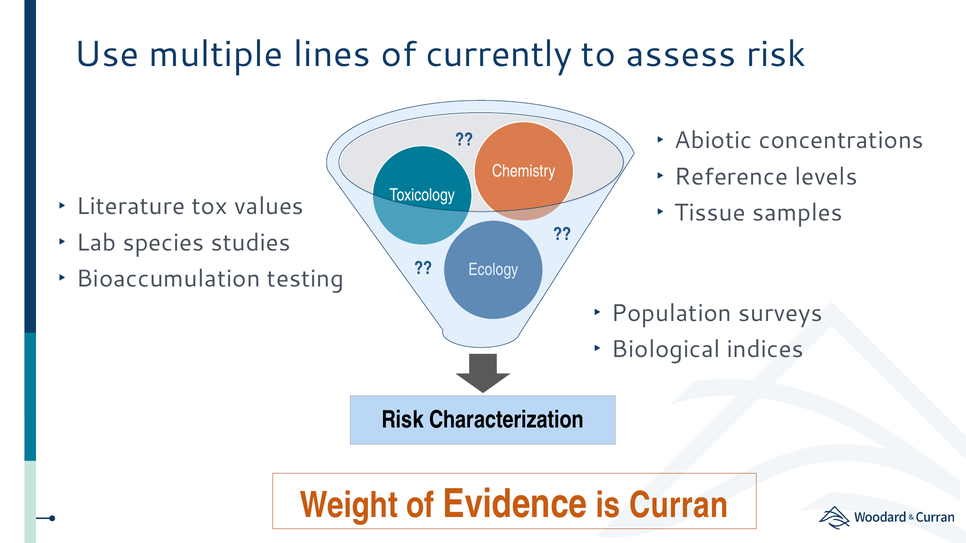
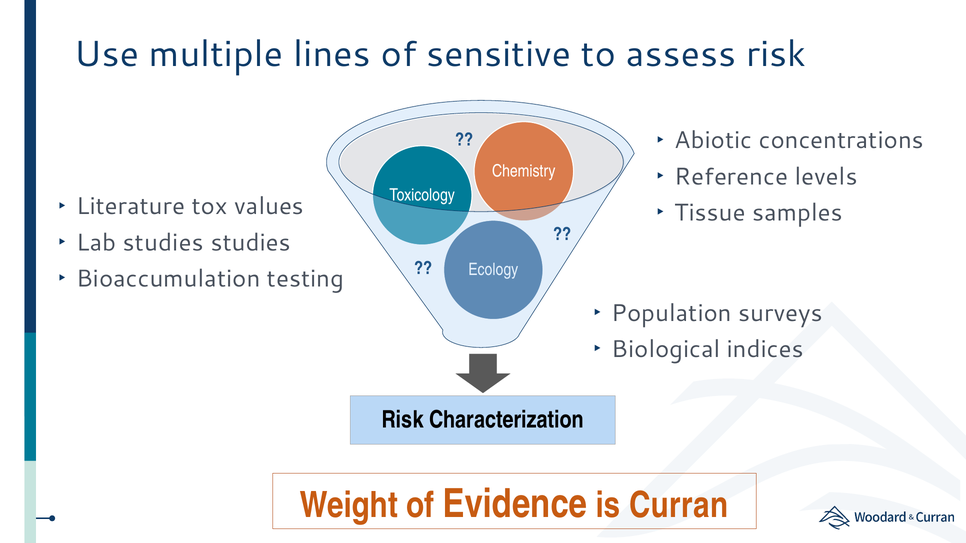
currently: currently -> sensitive (499, 54)
Lab species: species -> studies (163, 243)
